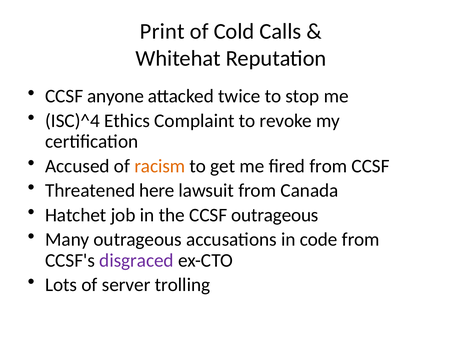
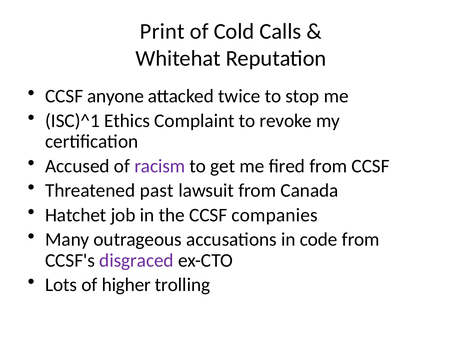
ISC)^4: ISC)^4 -> ISC)^1 (72, 121)
racism colour: orange -> purple (160, 166)
here: here -> past (157, 190)
CCSF outrageous: outrageous -> companies (275, 215)
server: server -> higher (126, 285)
